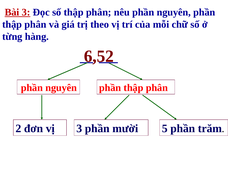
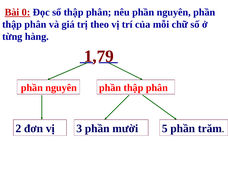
Bài 3: 3 -> 0 (26, 12)
6,52: 6,52 -> 1,79 (99, 56)
